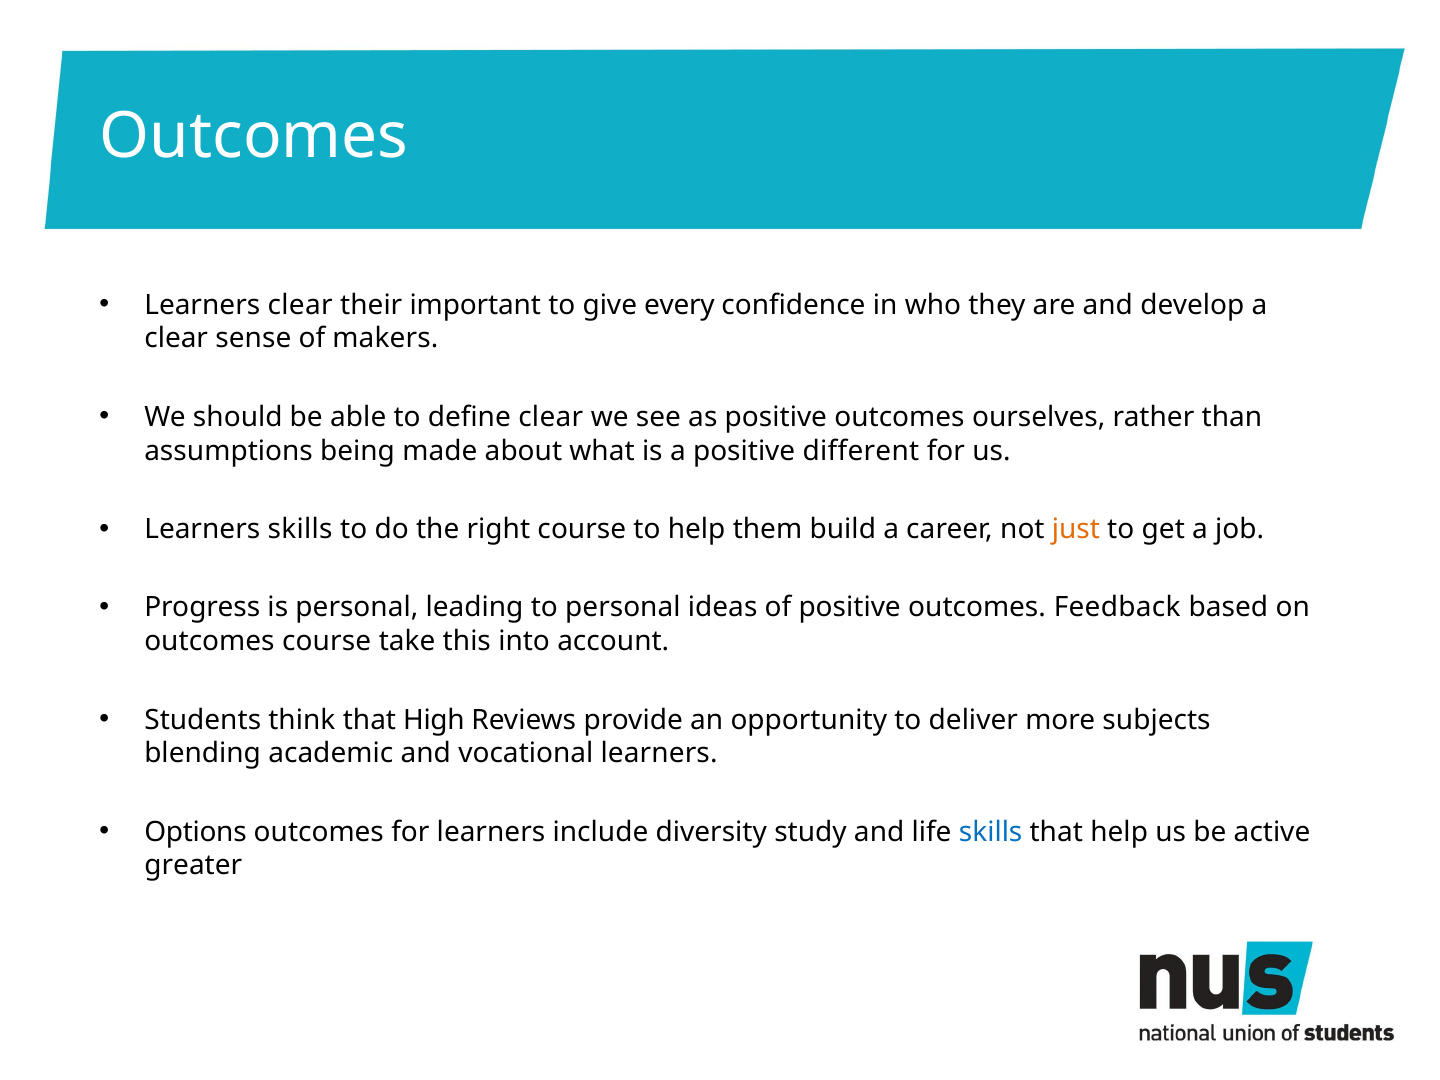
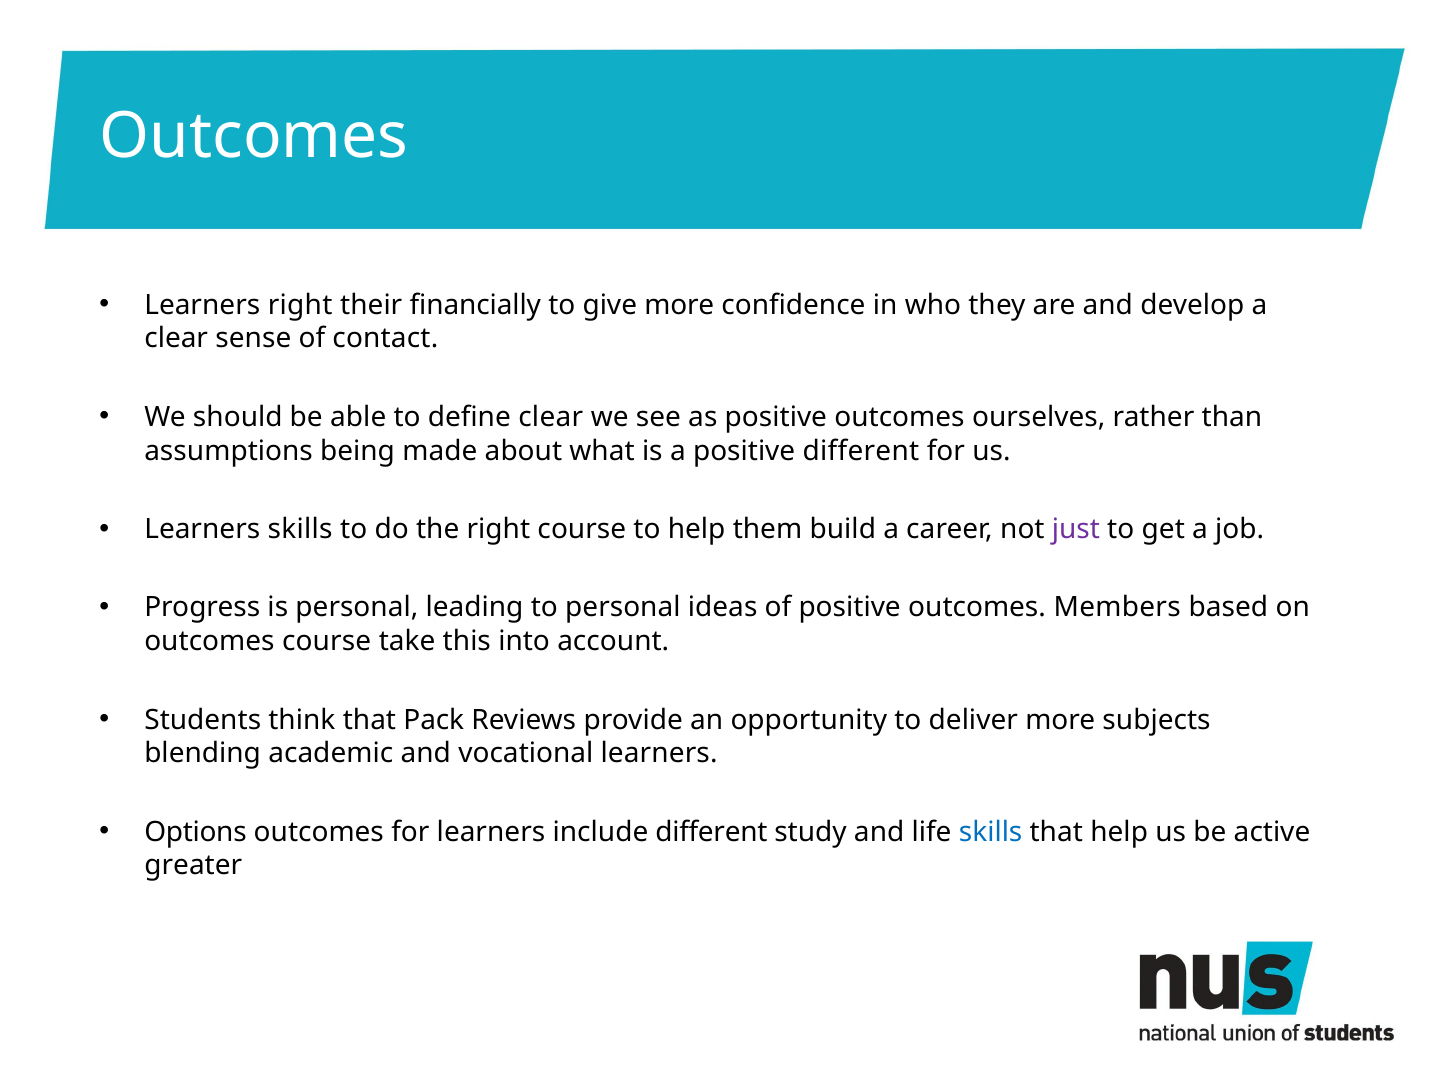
Learners clear: clear -> right (300, 305)
important: important -> financially (475, 305)
give every: every -> more (679, 305)
makers: makers -> contact (385, 339)
just colour: orange -> purple (1076, 529)
Feedback: Feedback -> Members (1117, 608)
High: High -> Pack (434, 720)
include diversity: diversity -> different (711, 832)
